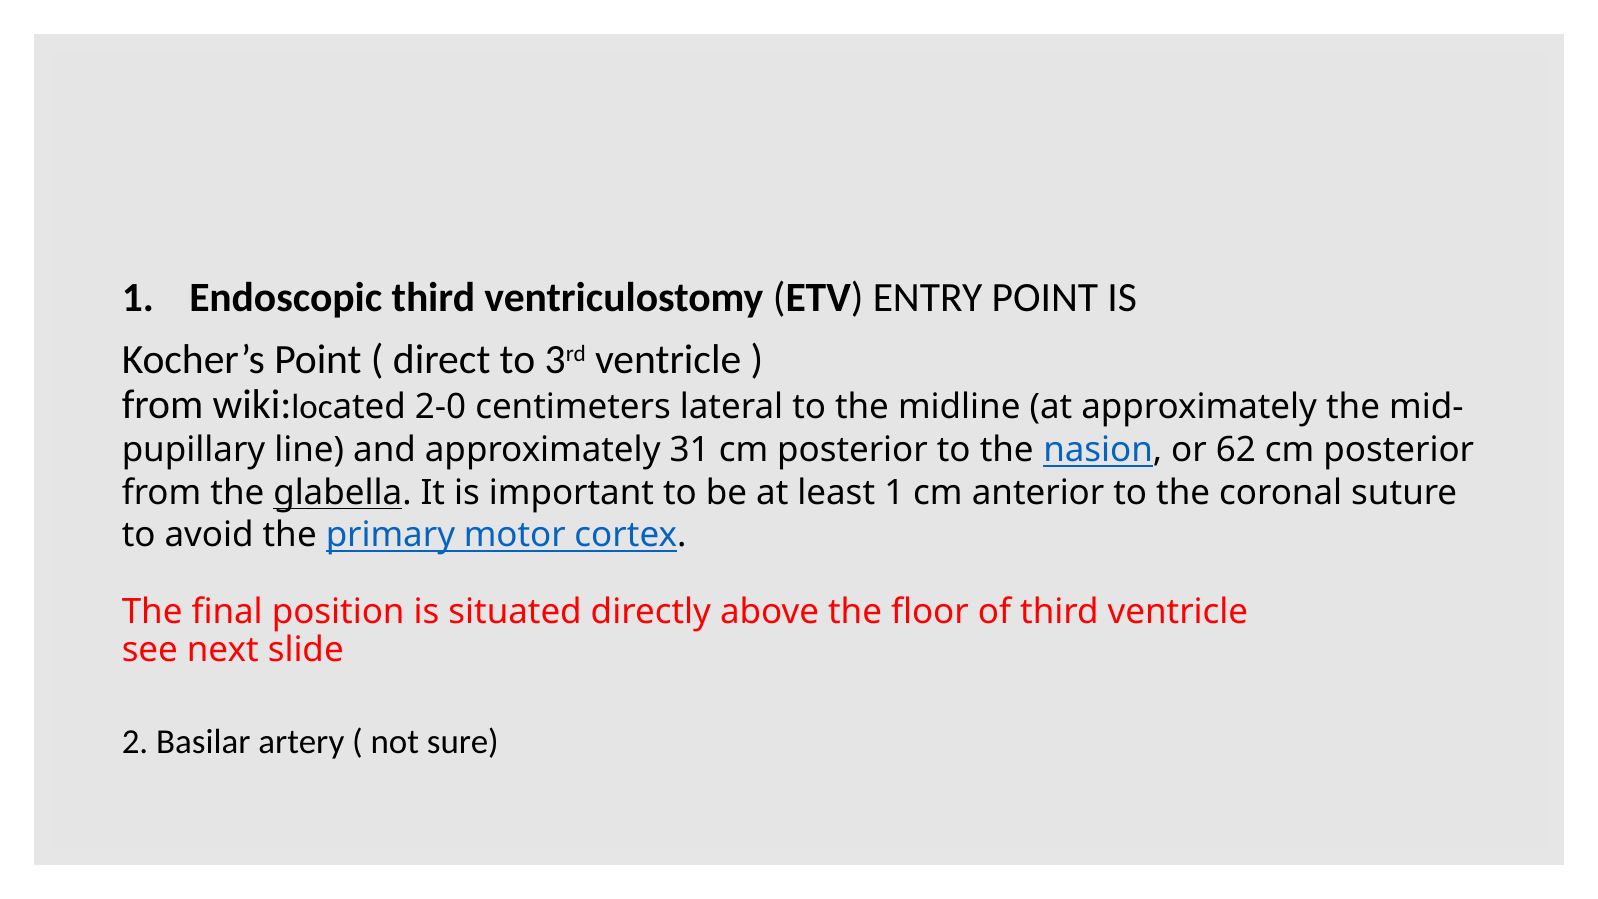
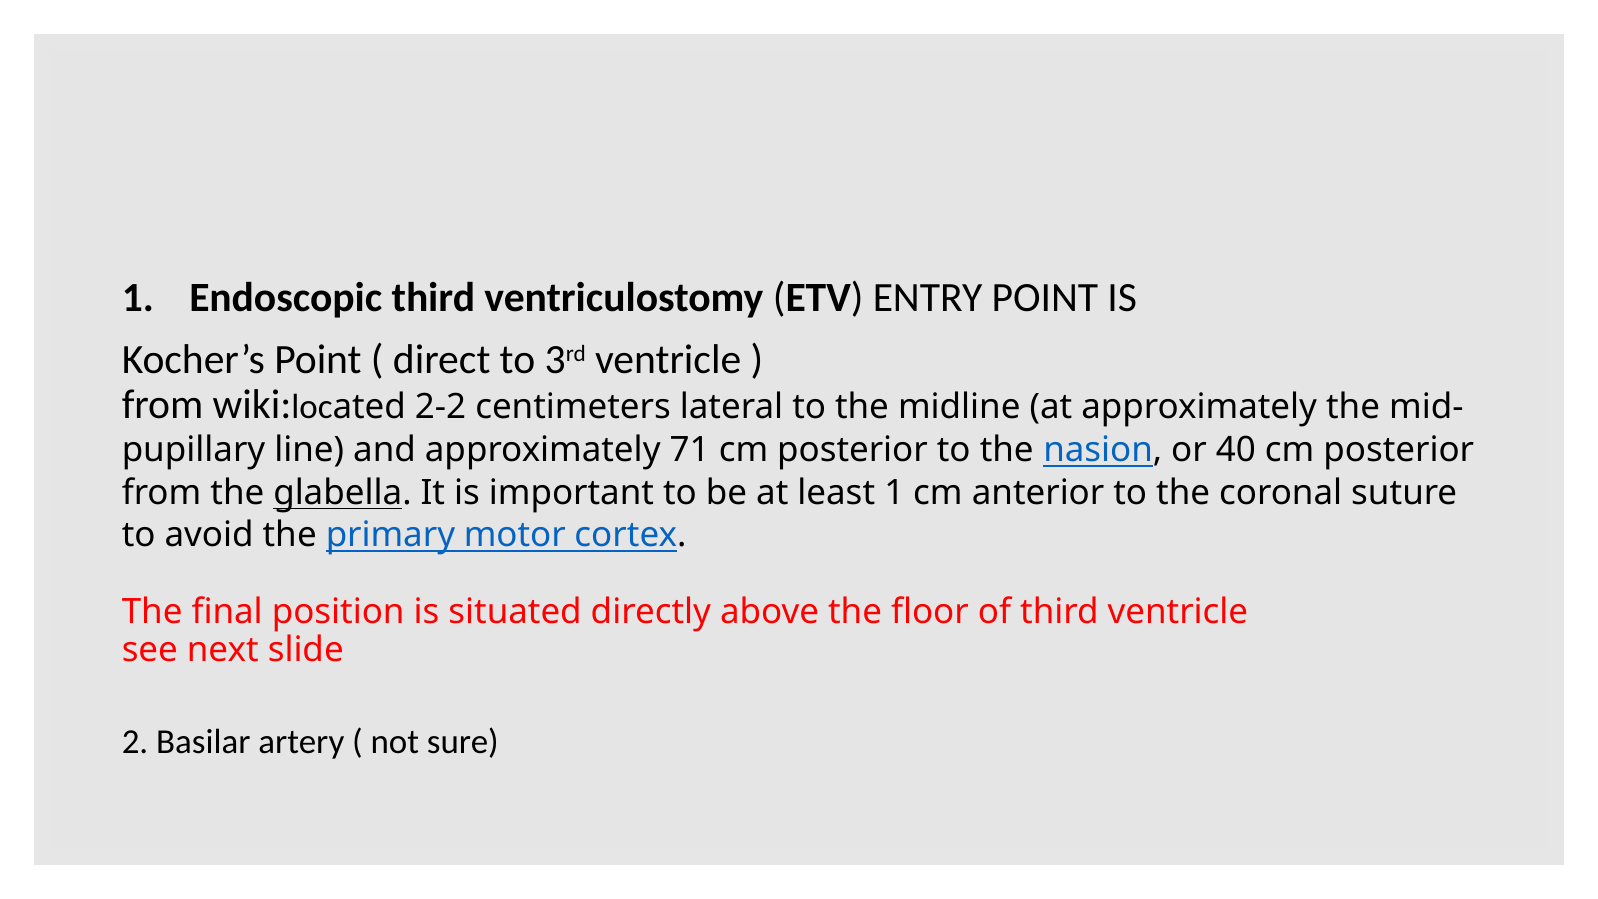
2-0: 2-0 -> 2-2 (441, 407)
31: 31 -> 71 (690, 450)
62: 62 -> 40 (1236, 450)
